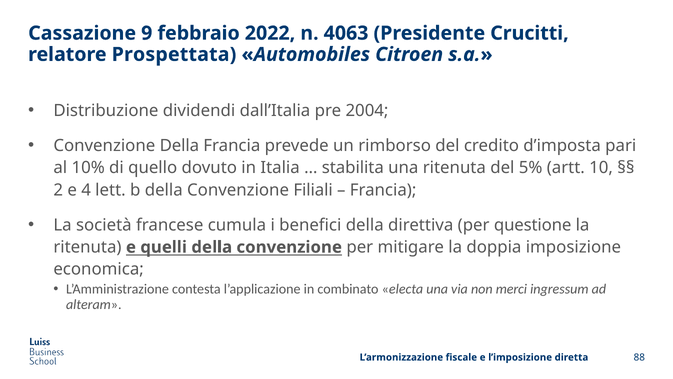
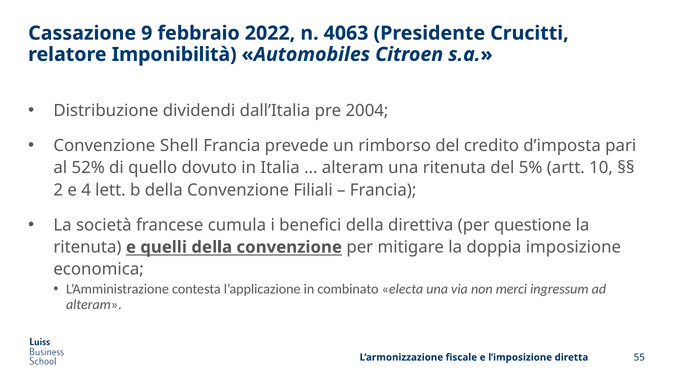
Prospettata: Prospettata -> Imponibilità (174, 54)
Convenzione Della: Della -> Shell (179, 145)
10%: 10% -> 52% (88, 168)
stabilita: stabilita -> alteram (353, 168)
88: 88 -> 55 (639, 357)
